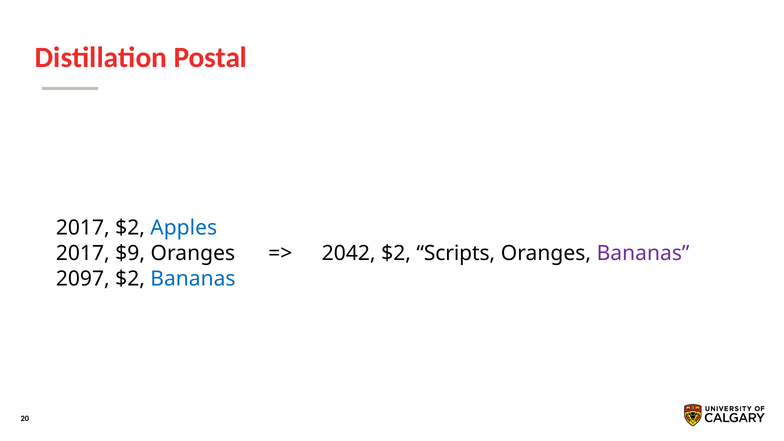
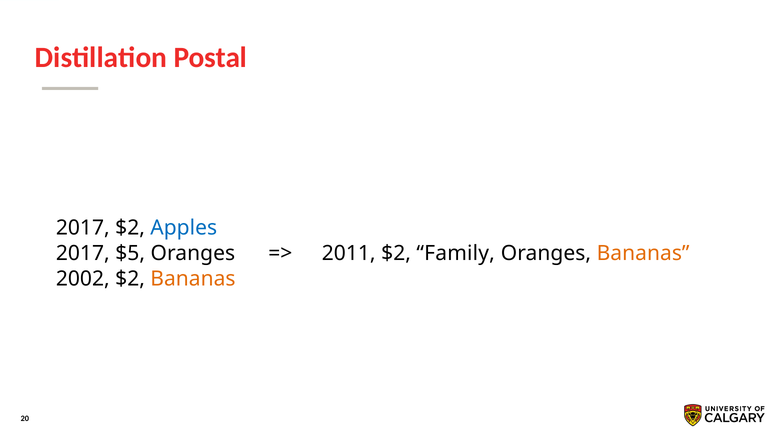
$9: $9 -> $5 (130, 253)
2042: 2042 -> 2011 (349, 253)
Scripts: Scripts -> Family (456, 253)
Bananas colour: purple -> orange (643, 253)
2097: 2097 -> 2002 (83, 279)
Bananas colour: blue -> orange (193, 279)
